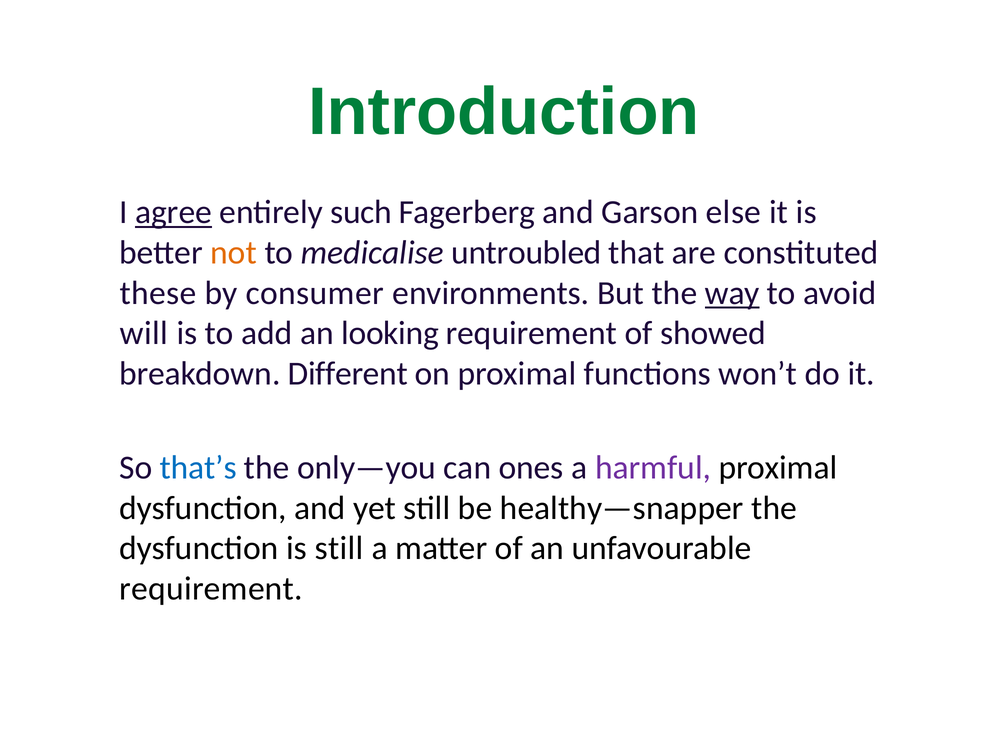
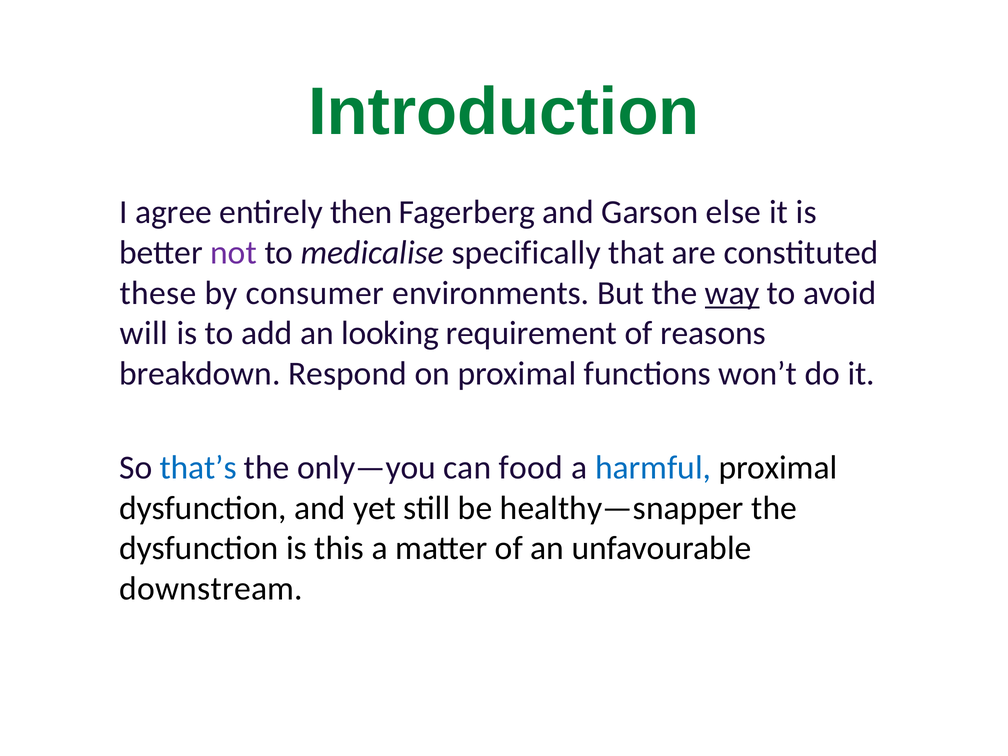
agree underline: present -> none (174, 212)
such: such -> then (361, 212)
not colour: orange -> purple (234, 253)
untroubled: untroubled -> specifically (526, 253)
showed: showed -> reasons (713, 333)
Different: Different -> Respond (348, 374)
ones: ones -> food (531, 468)
harmful colour: purple -> blue (653, 468)
is still: still -> this (339, 548)
requirement: requirement -> downstream (211, 589)
